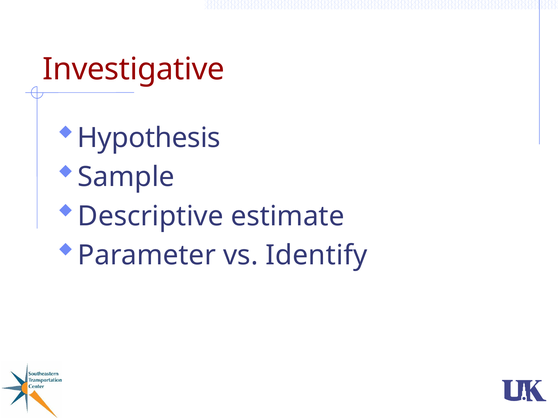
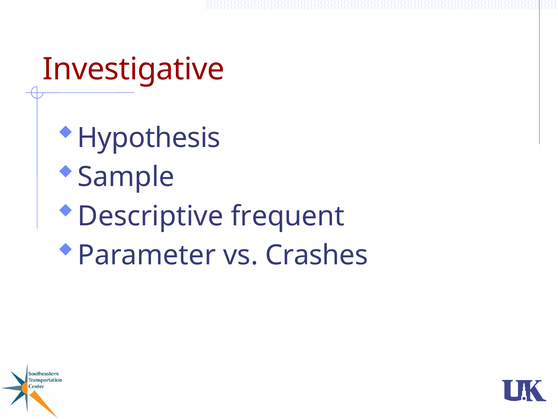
estimate: estimate -> frequent (288, 216)
Identify: Identify -> Crashes (317, 255)
